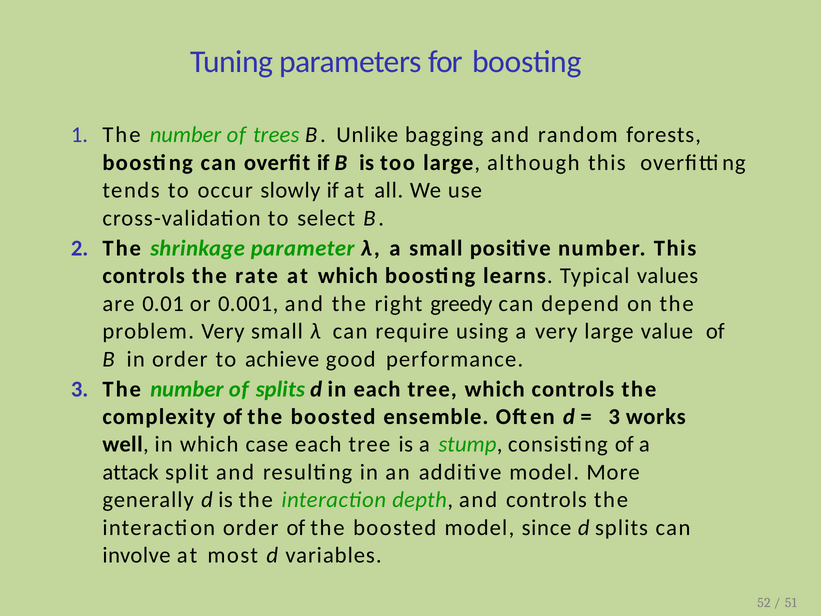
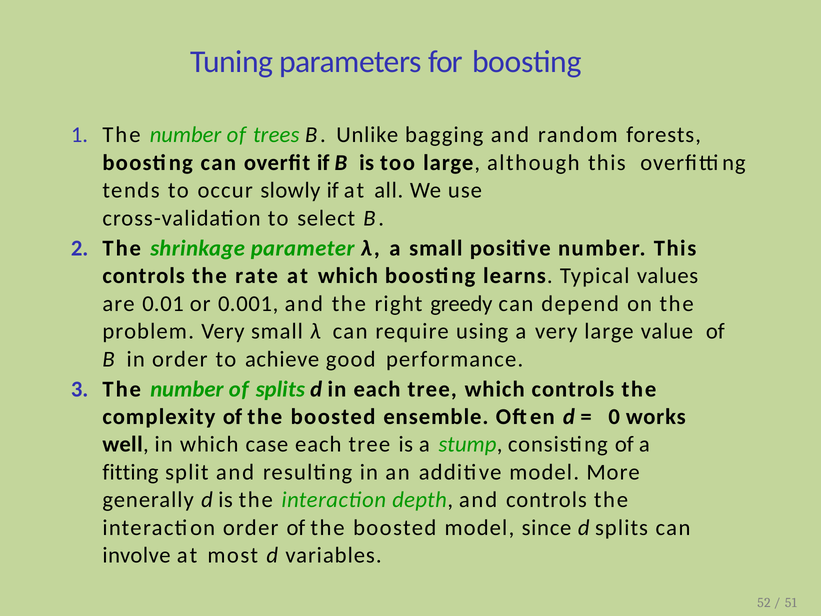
3: 3 -> 0 (614, 417)
attack: attack -> fitting (130, 472)
